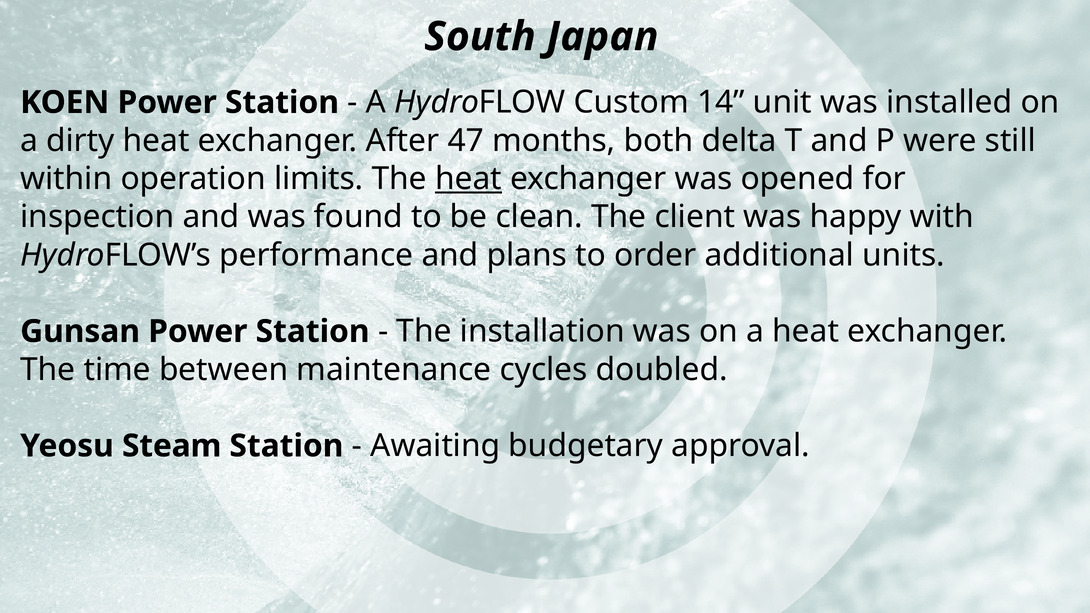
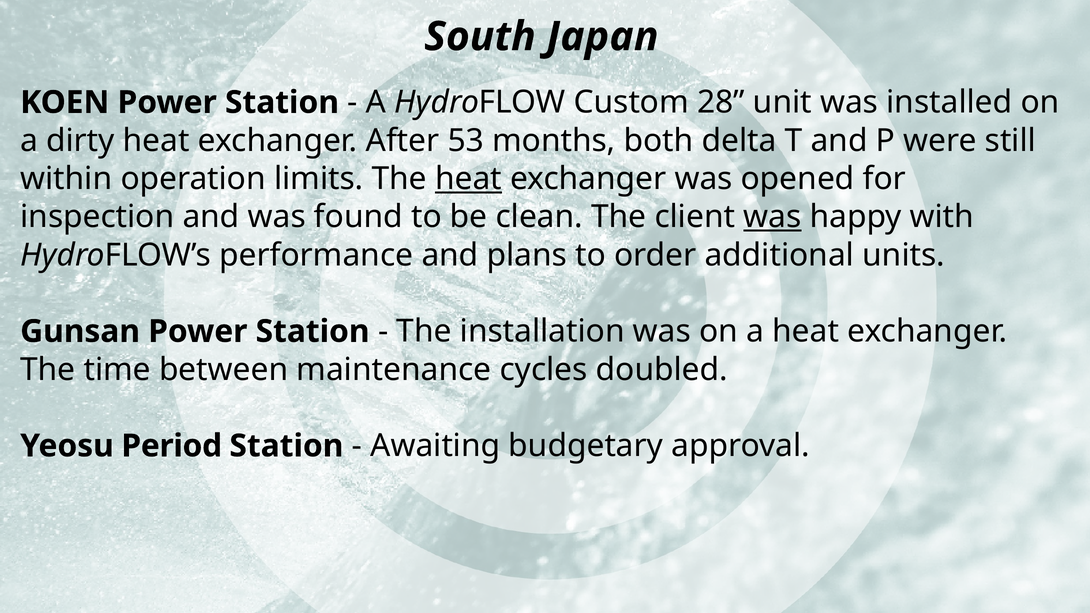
14: 14 -> 28 (721, 102)
47: 47 -> 53 (466, 141)
was underline: none -> present (772, 217)
Steam: Steam -> Period (172, 446)
